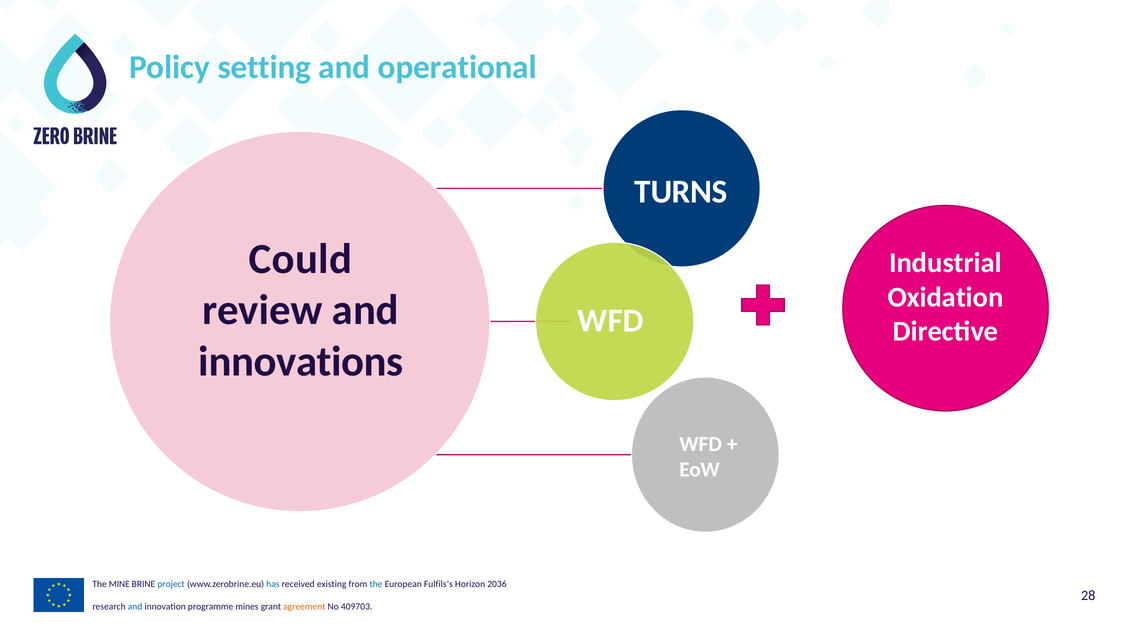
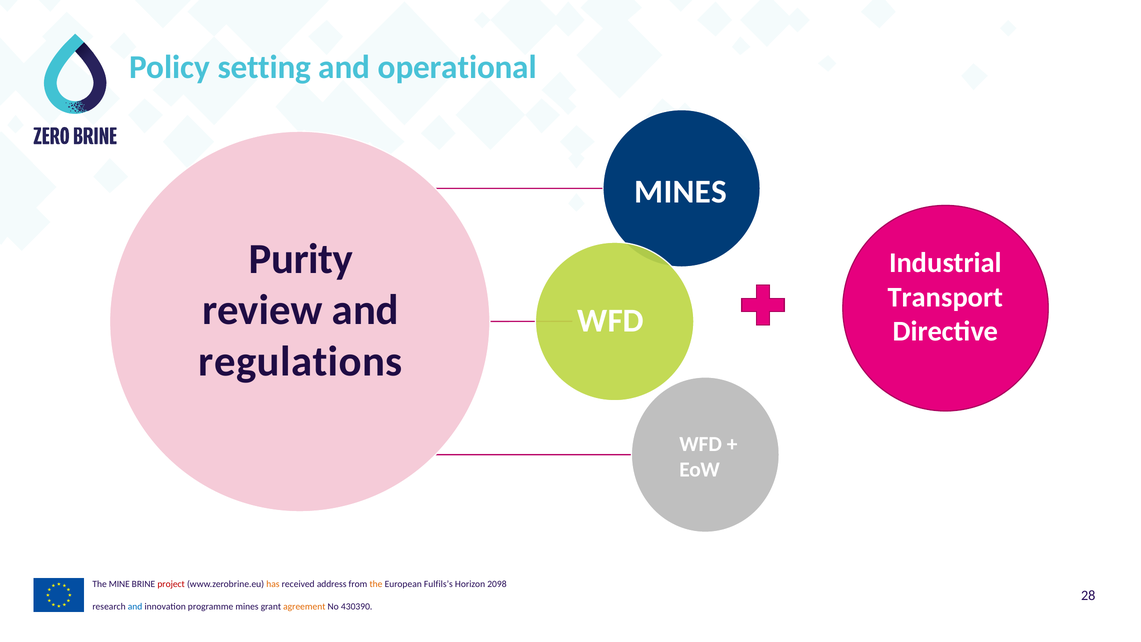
TURNS: TURNS -> MINES (681, 191)
Could: Could -> Purity (301, 259)
Oxidation: Oxidation -> Transport (945, 297)
innovations: innovations -> regulations (300, 362)
project colour: blue -> red (171, 584)
has colour: blue -> orange (273, 584)
existing: existing -> address (332, 584)
the colour: blue -> orange (376, 584)
2036: 2036 -> 2098 (497, 584)
409703: 409703 -> 430390 (357, 607)
